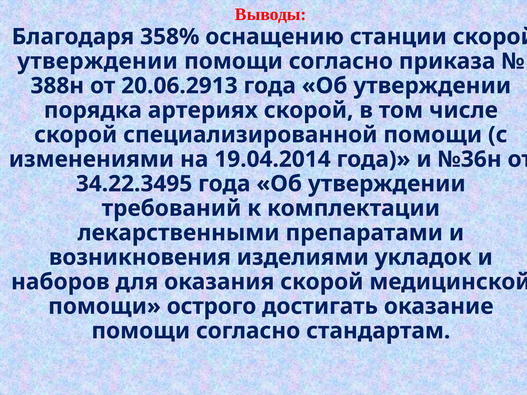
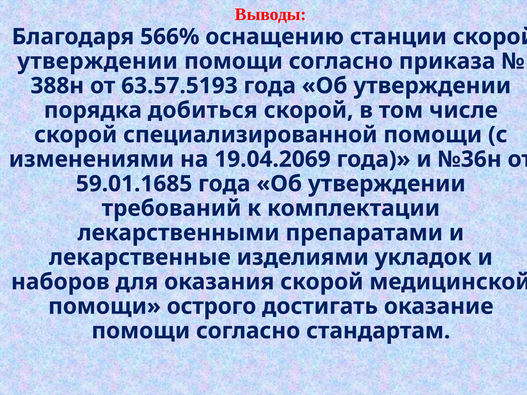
358%: 358% -> 566% (170, 37)
20.06.2913: 20.06.2913 -> 63.57.5193 (179, 86)
артериях: артериях -> добиться (203, 110)
19.04.2014: 19.04.2014 -> 19.04.2069 (272, 159)
34.22.3495: 34.22.3495 -> 59.01.1685 (134, 184)
возникновения: возникновения -> лекарственные (140, 257)
